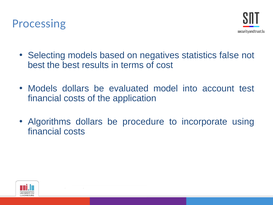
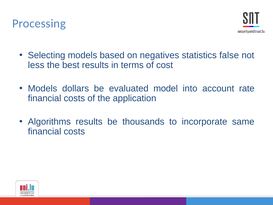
best: best -> less (36, 65)
test: test -> rate (247, 88)
Algorithms dollars: dollars -> results (89, 121)
procedure: procedure -> thousands (143, 121)
using: using -> same (243, 121)
